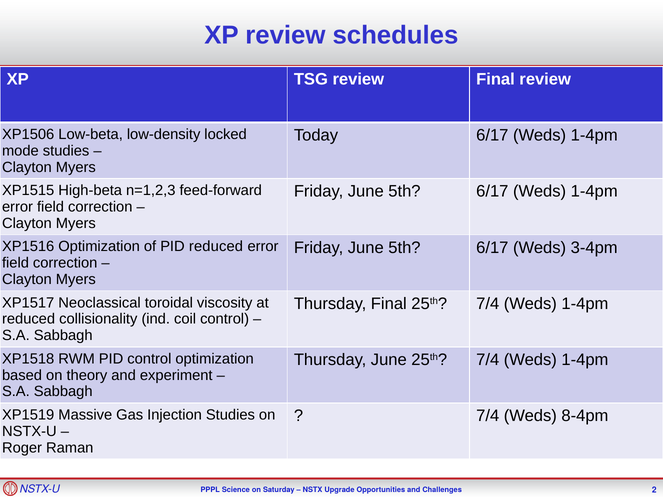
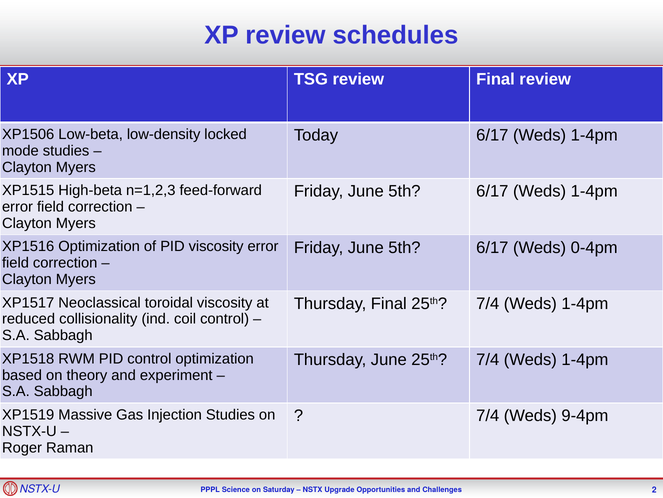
PID reduced: reduced -> viscosity (216, 246)
3-4pm: 3-4pm -> 0-4pm (594, 247)
8-4pm: 8-4pm -> 9-4pm (585, 415)
